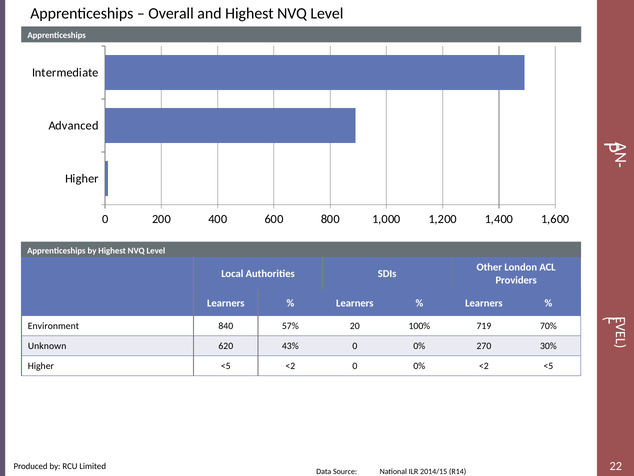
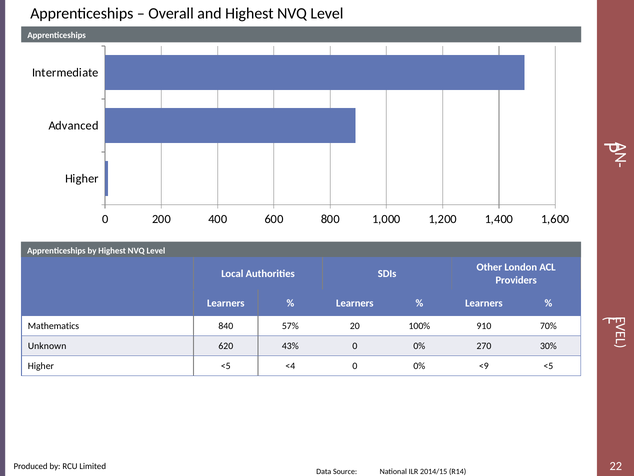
Environment: Environment -> Mathematics (53, 326)
719: 719 -> 910 (484, 326)
<5 <2: <2 -> <4 (290, 366)
0% <2: <2 -> <9 (484, 366)
